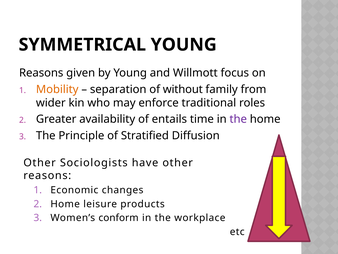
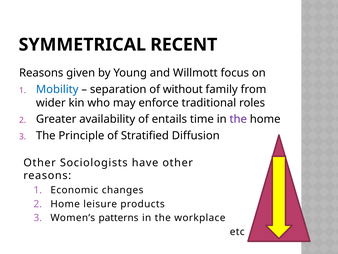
SYMMETRICAL YOUNG: YOUNG -> RECENT (184, 45)
Mobility colour: orange -> blue (57, 89)
conform: conform -> patterns (119, 217)
